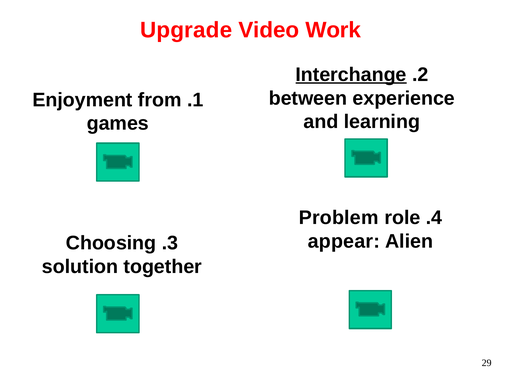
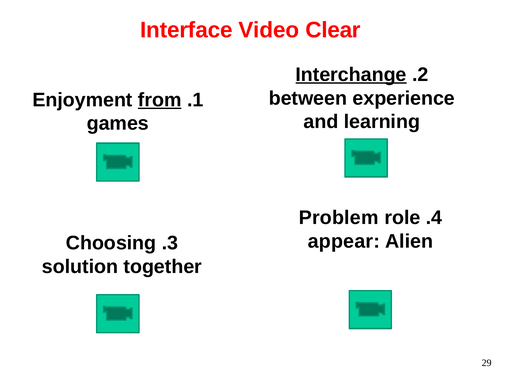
Upgrade: Upgrade -> Interface (186, 30)
Work: Work -> Clear (333, 30)
from underline: none -> present (160, 100)
